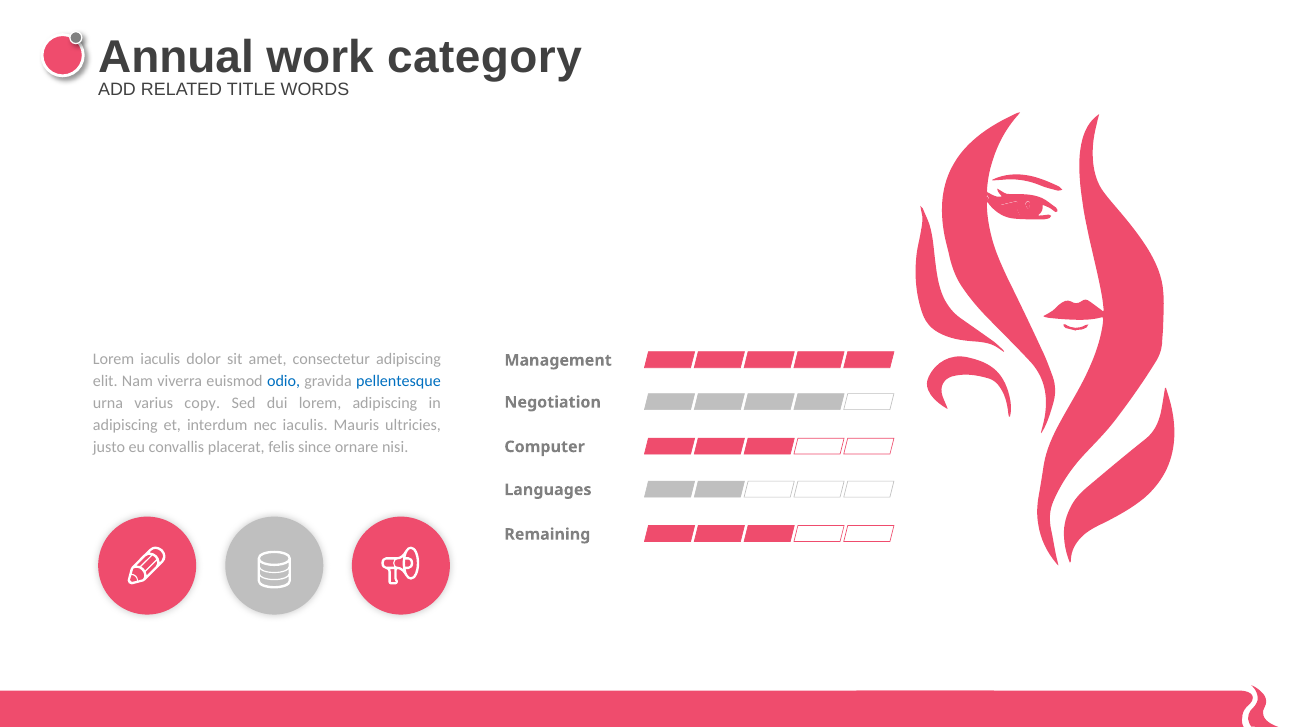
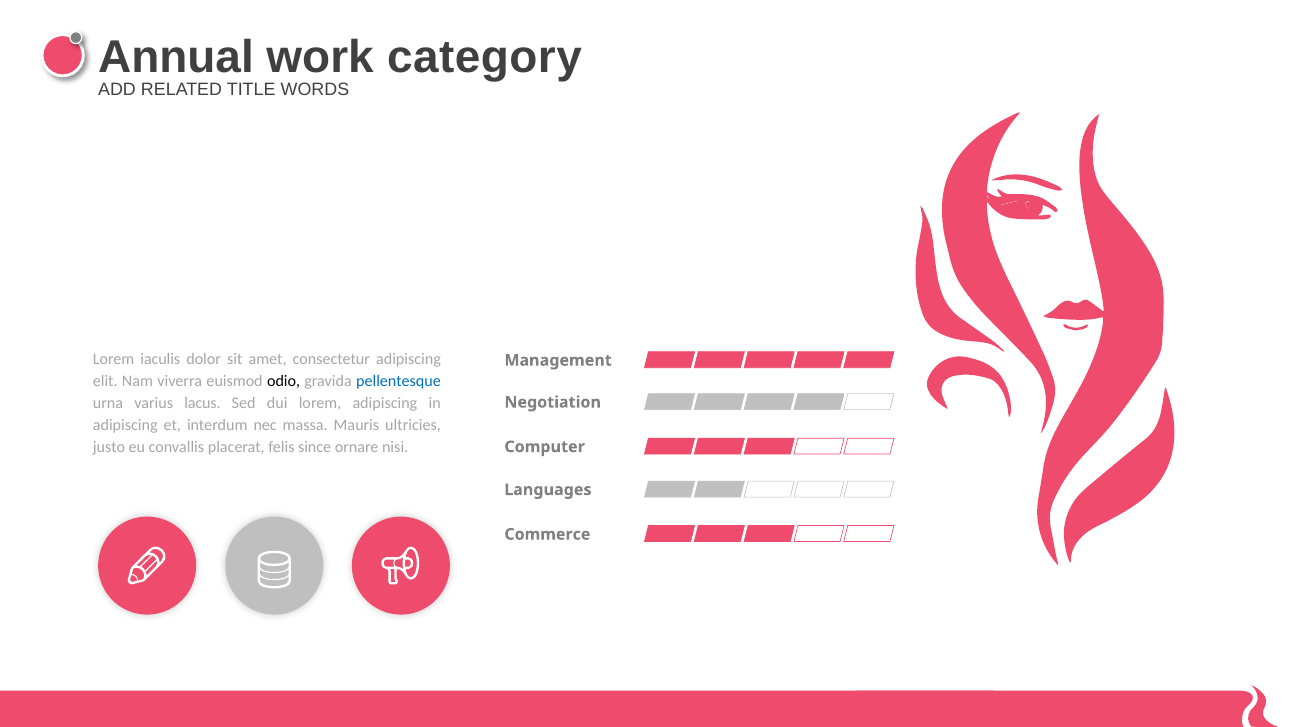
odio colour: blue -> black (284, 381)
copy: copy -> lacus (202, 403)
nec iaculis: iaculis -> massa (305, 426)
Remaining: Remaining -> Commerce (547, 535)
